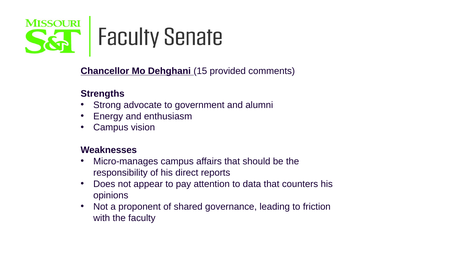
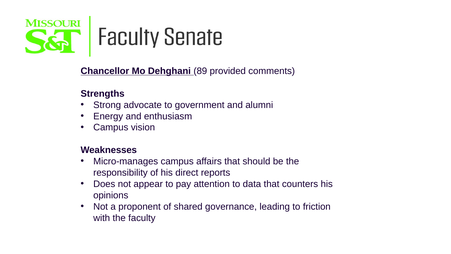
15: 15 -> 89 (200, 71)
